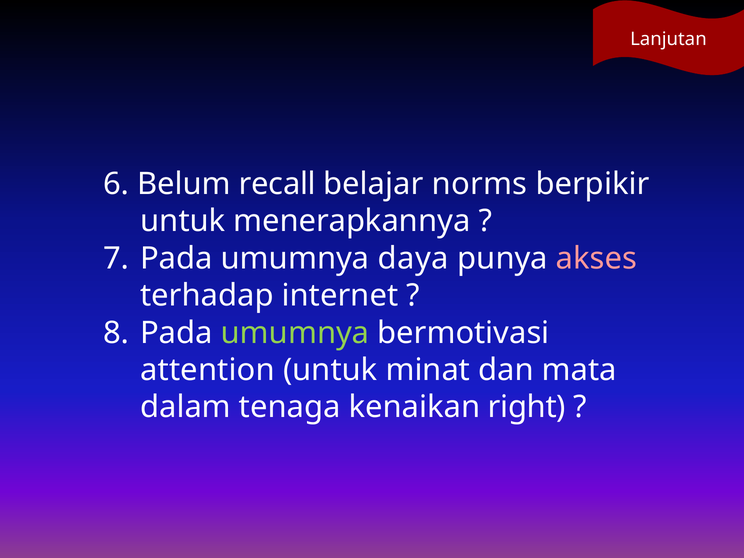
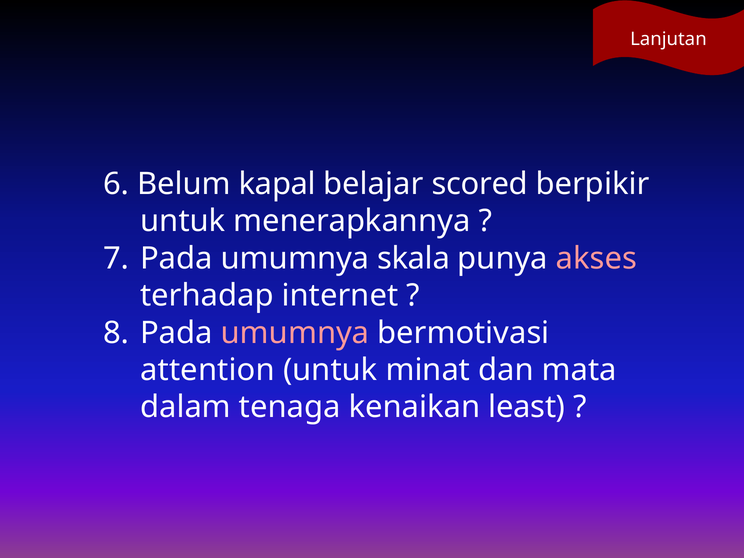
recall: recall -> kapal (277, 184)
norms: norms -> scored (480, 184)
daya: daya -> skala (414, 258)
umumnya colour: light green -> pink (295, 333)
right: right -> least (527, 407)
